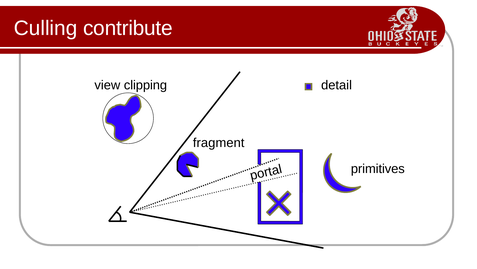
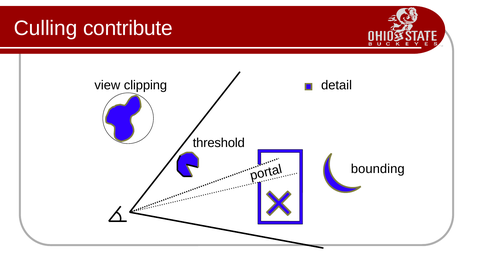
fragment: fragment -> threshold (219, 142)
primitives: primitives -> bounding (378, 168)
